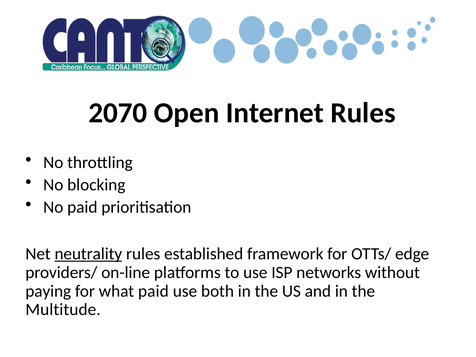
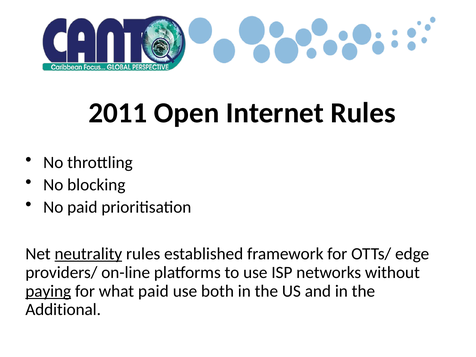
2070: 2070 -> 2011 (118, 113)
paying underline: none -> present (48, 291)
Multitude: Multitude -> Additional (63, 310)
